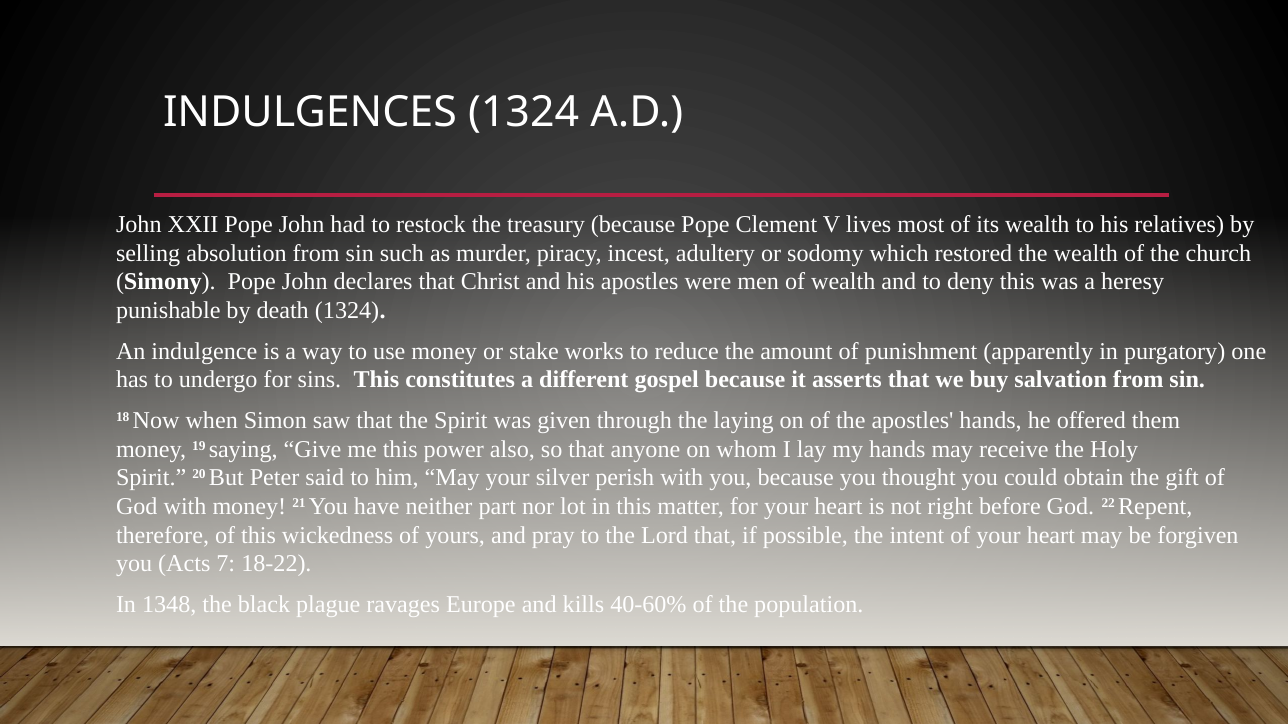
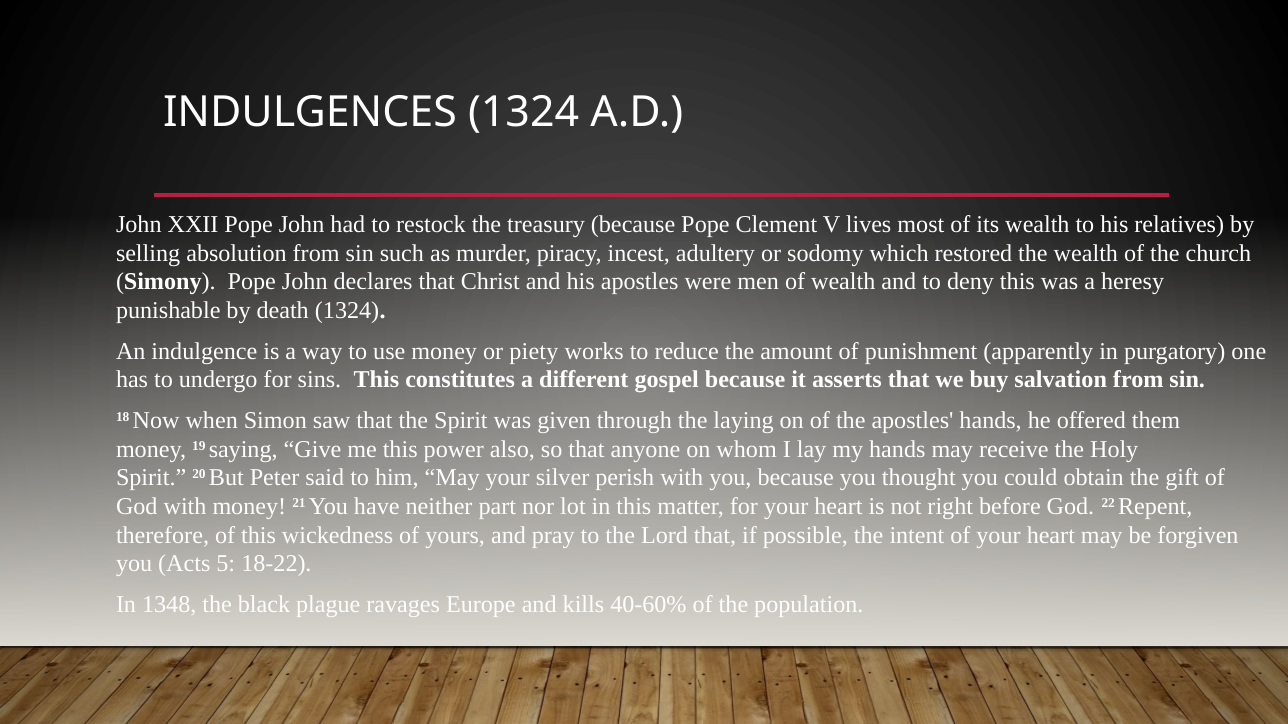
stake: stake -> piety (534, 351)
7: 7 -> 5 (226, 564)
